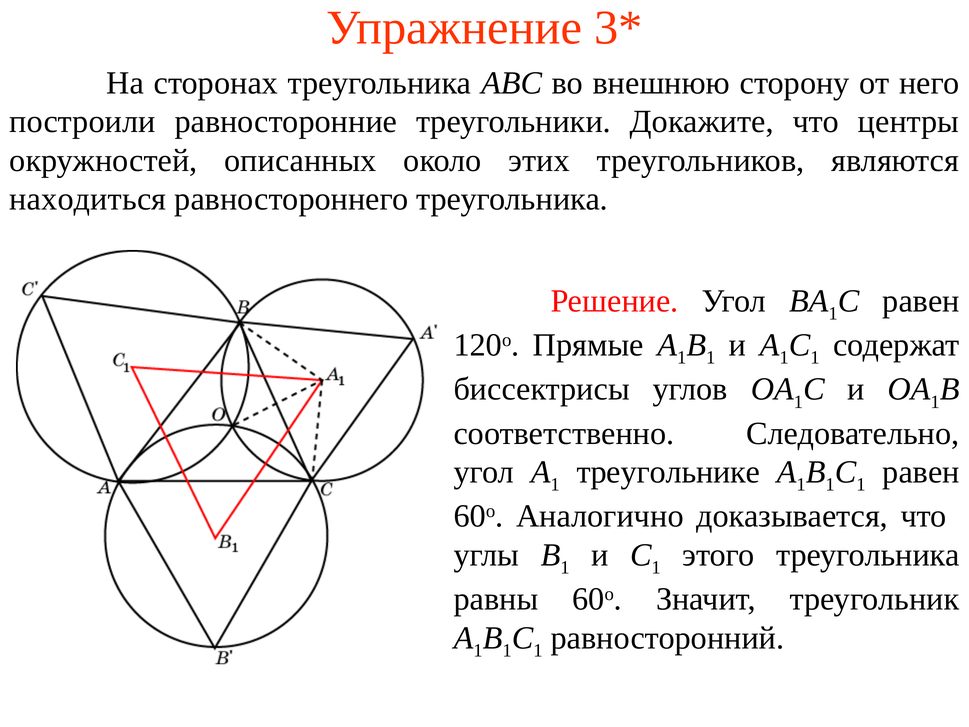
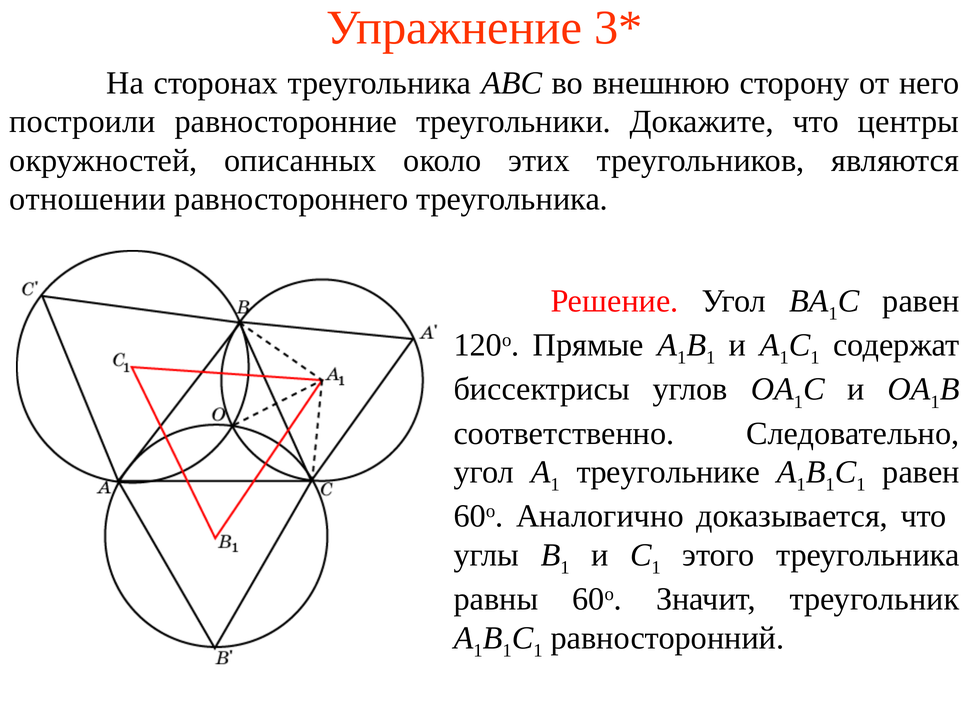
находиться: находиться -> отношении (88, 199)
